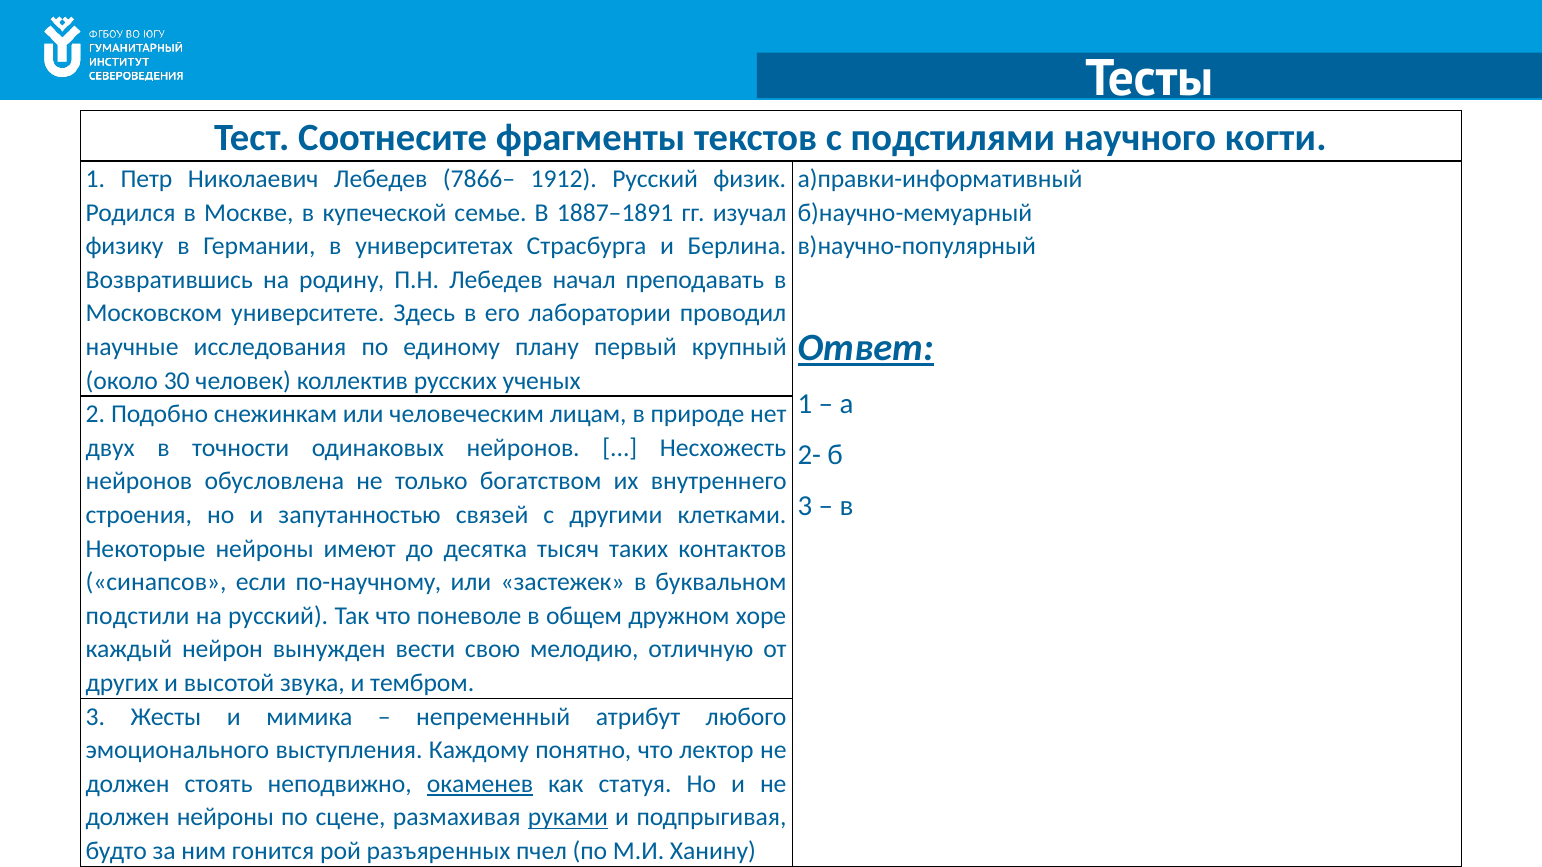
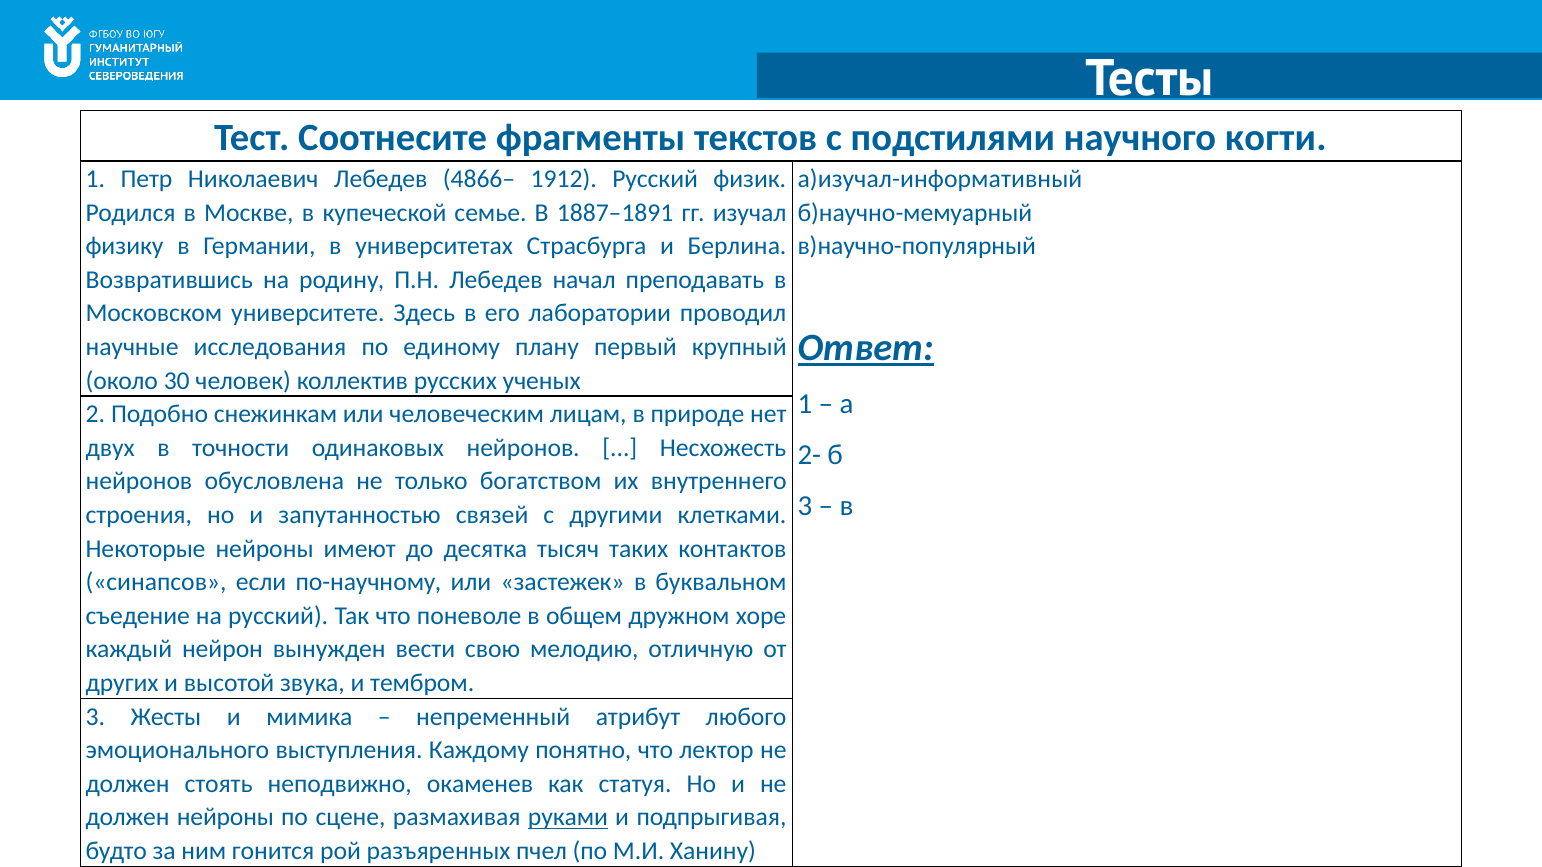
7866–: 7866– -> 4866– (479, 179)
а)правки-информативный: а)правки-информативный -> а)изучал-информативный (940, 179)
подстили: подстили -> съедение (138, 616)
окаменев underline: present -> none (480, 784)
